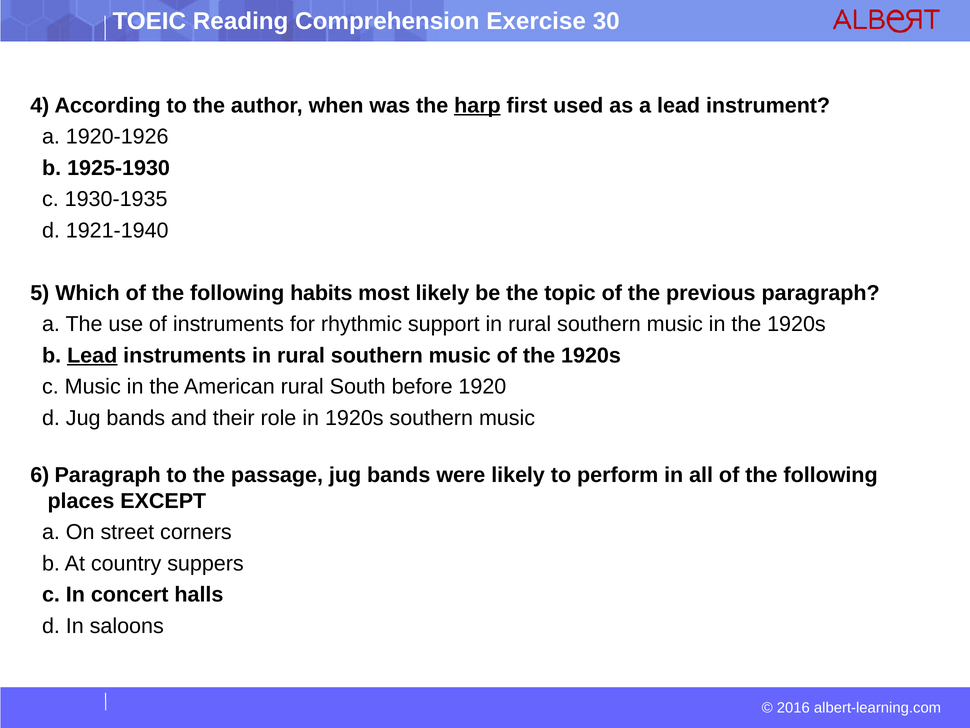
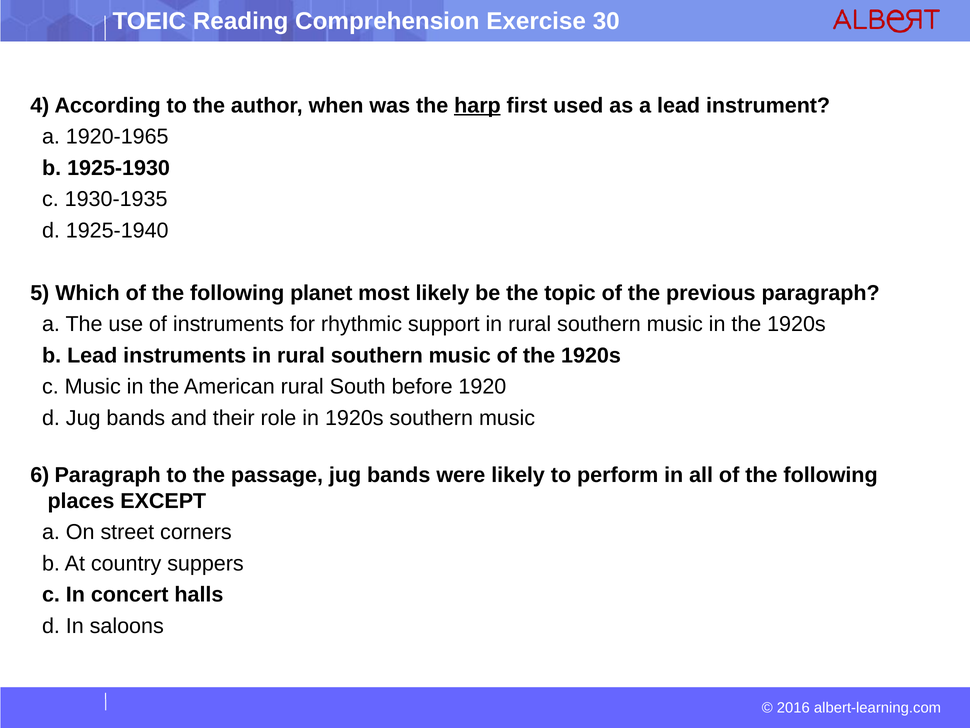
1920-1926: 1920-1926 -> 1920-1965 (117, 137)
1921-1940: 1921-1940 -> 1925-1940 (117, 230)
habits: habits -> planet (321, 293)
Lead underline: present -> none (92, 355)
